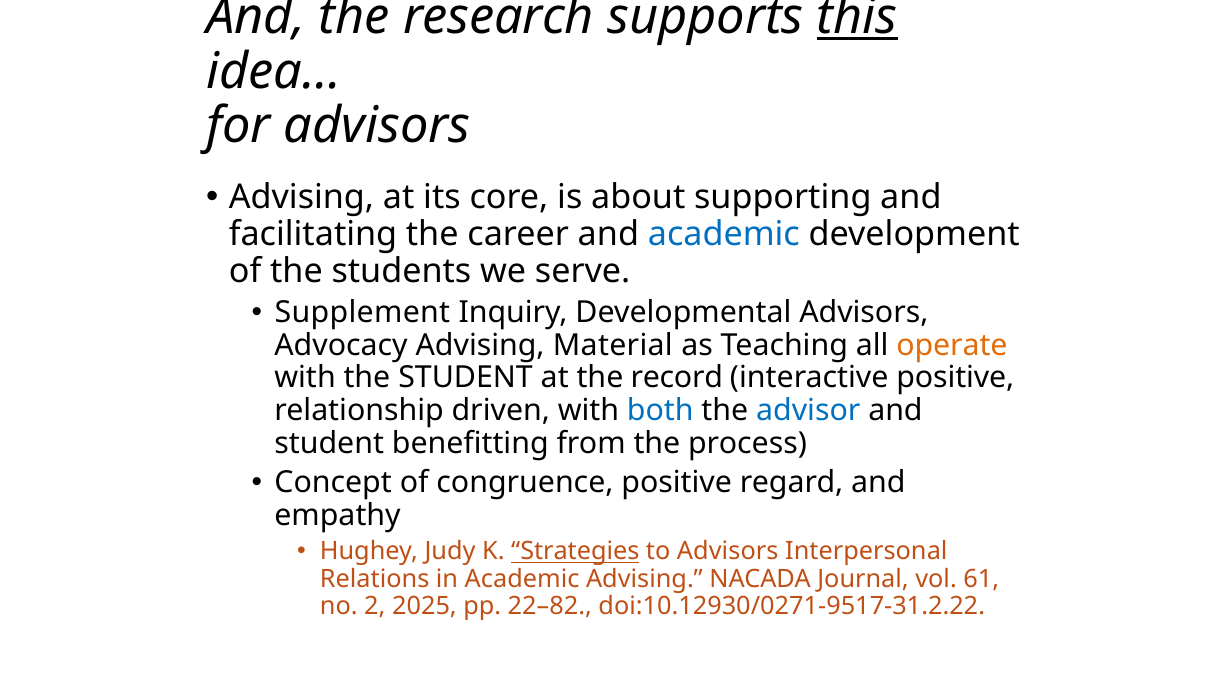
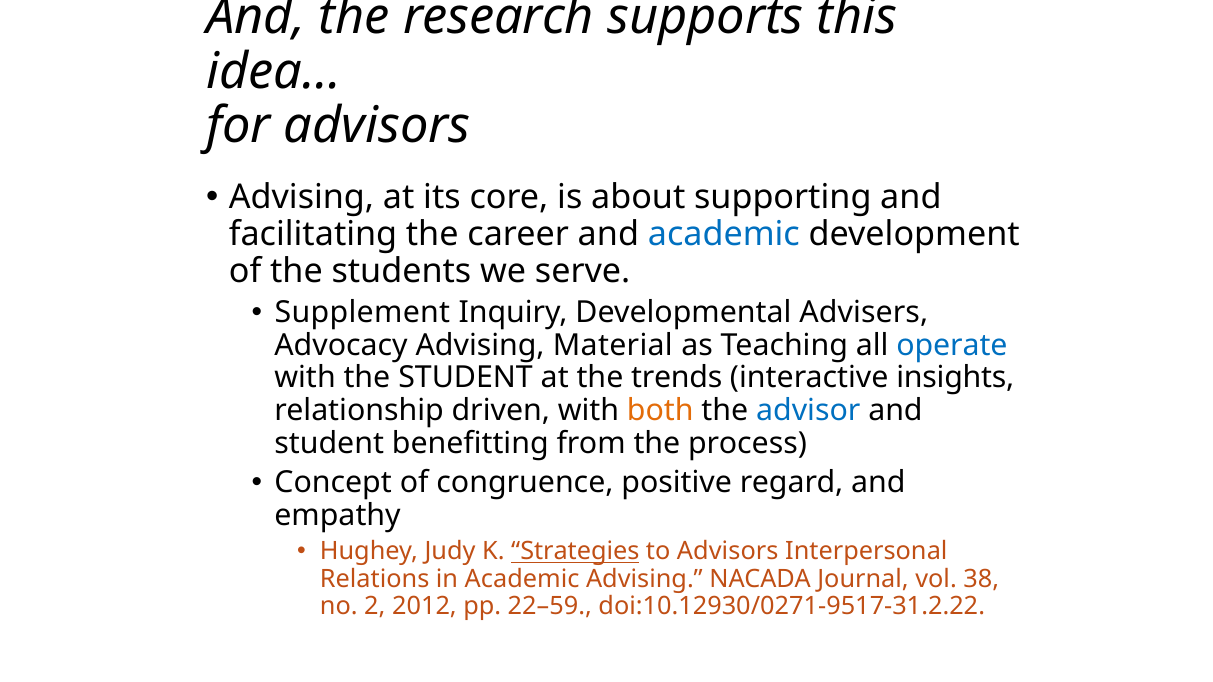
this underline: present -> none (857, 17)
Developmental Advisors: Advisors -> Advisers (864, 313)
operate colour: orange -> blue (952, 345)
record: record -> trends (677, 378)
interactive positive: positive -> insights (955, 378)
both colour: blue -> orange (660, 411)
61: 61 -> 38 (981, 579)
2025: 2025 -> 2012 (424, 606)
22–82: 22–82 -> 22–59 (550, 606)
